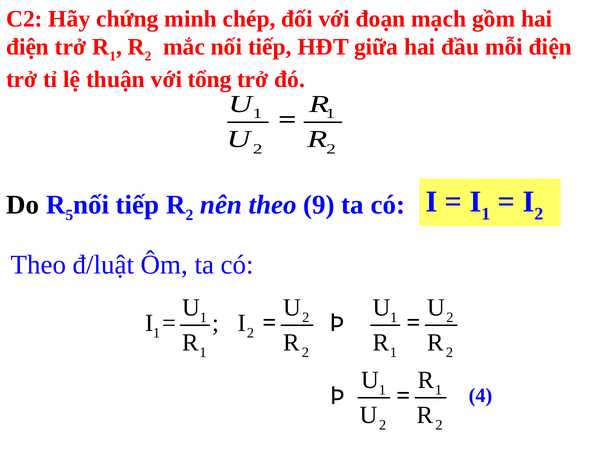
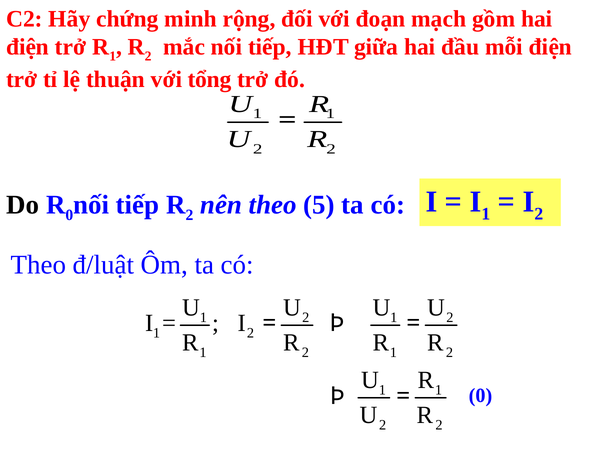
chép: chép -> rộng (249, 19)
5: 5 -> 0 (69, 215)
9: 9 -> 5 (319, 205)
4: 4 -> 0 (481, 395)
